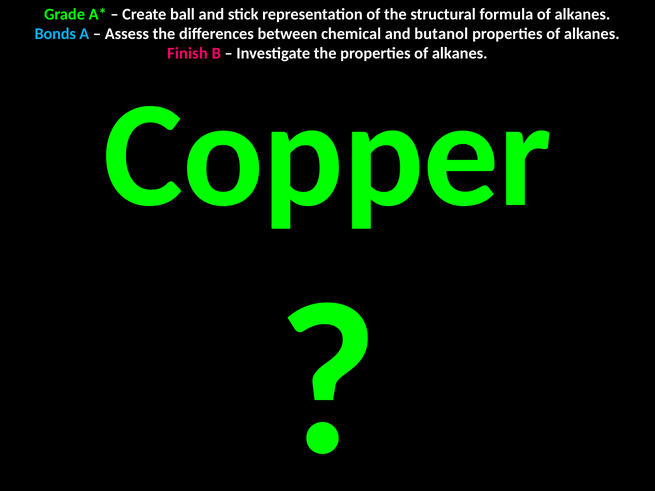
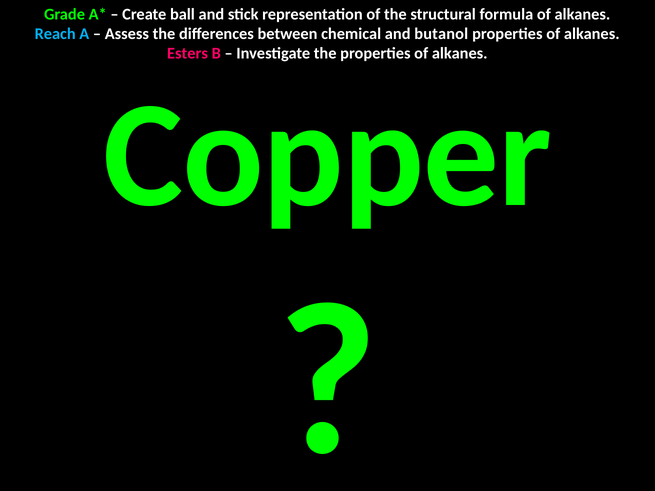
Bonds: Bonds -> Reach (55, 34)
Finish: Finish -> Esters (188, 53)
